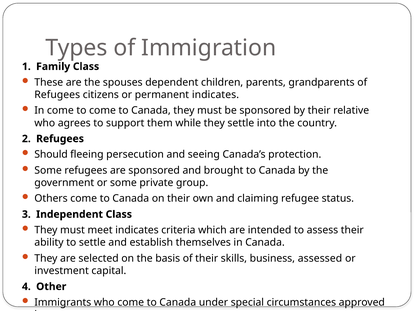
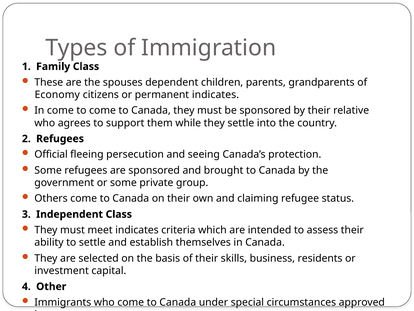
Refugees: Refugees -> Economy (57, 95)
Should: Should -> Official (51, 154)
assessed: assessed -> residents (320, 258)
